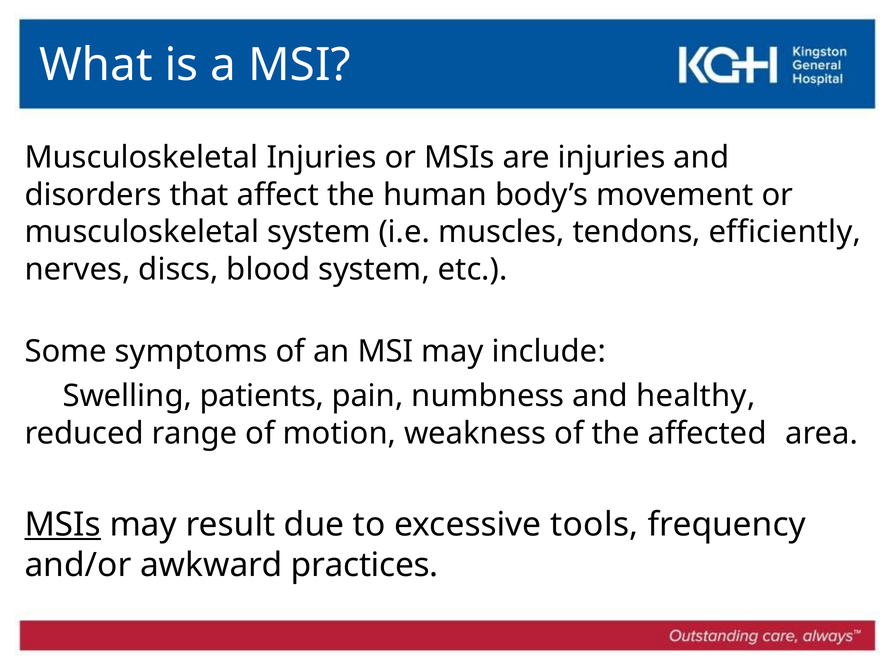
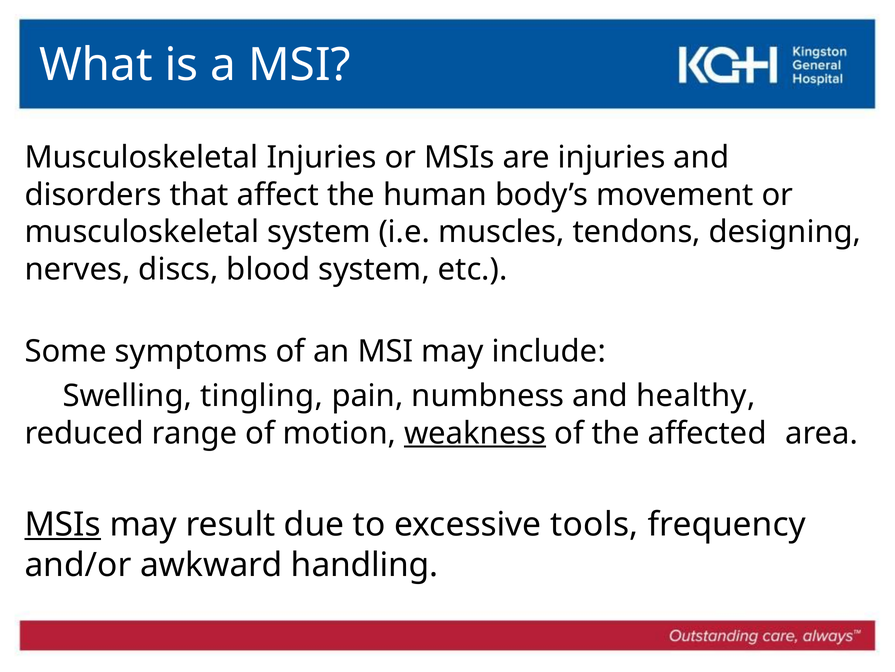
efficiently: efficiently -> designing (785, 232)
patients: patients -> tingling (262, 395)
weakness underline: none -> present (475, 433)
practices: practices -> handling (365, 565)
